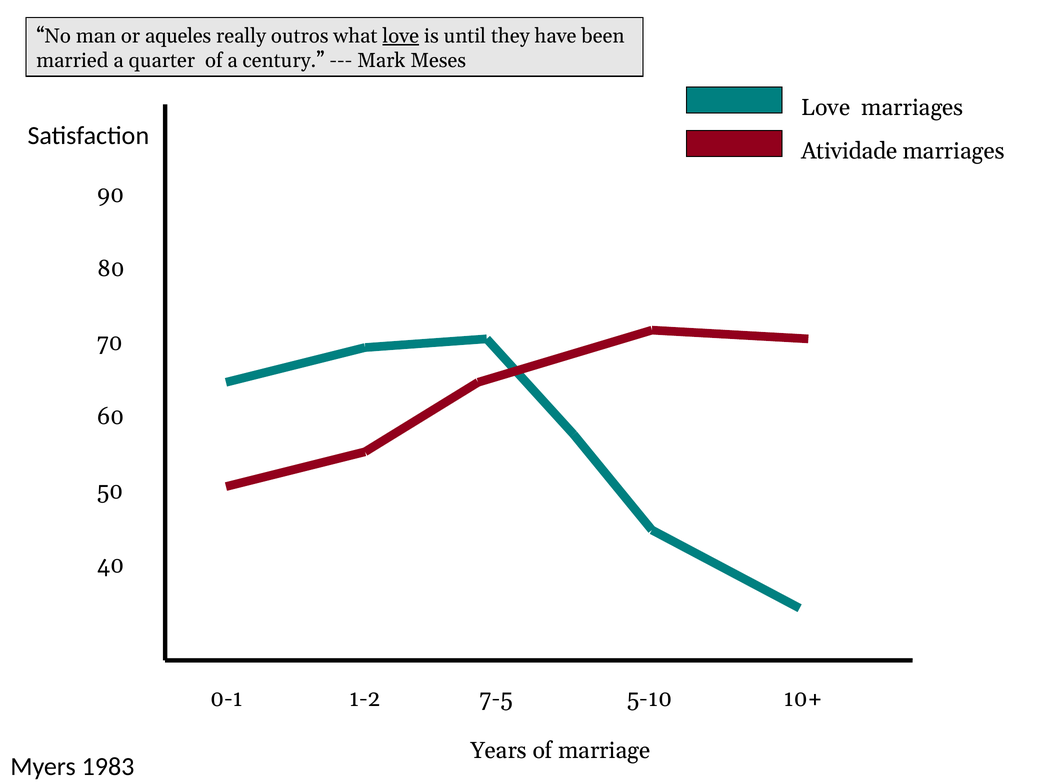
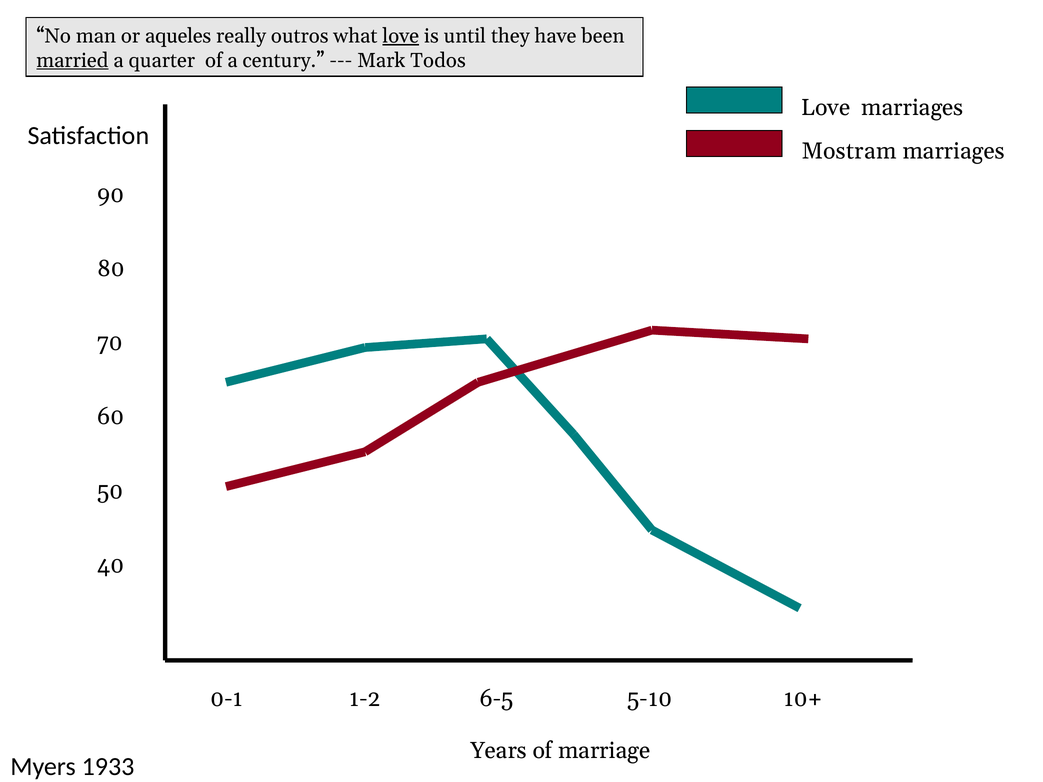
married underline: none -> present (72, 60)
Meses: Meses -> Todos (438, 60)
Atividade: Atividade -> Mostram (849, 151)
7-5: 7-5 -> 6-5 (497, 699)
1983: 1983 -> 1933 (108, 767)
